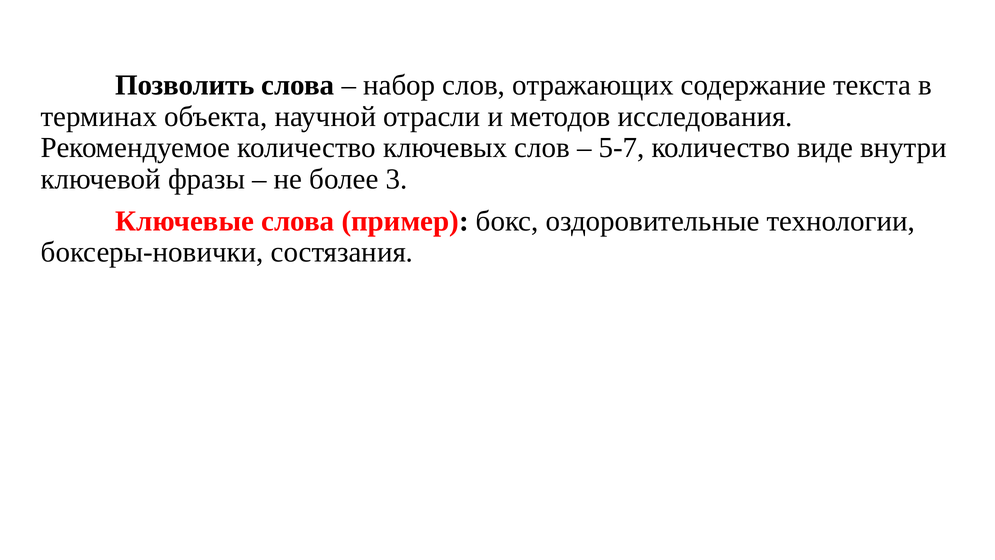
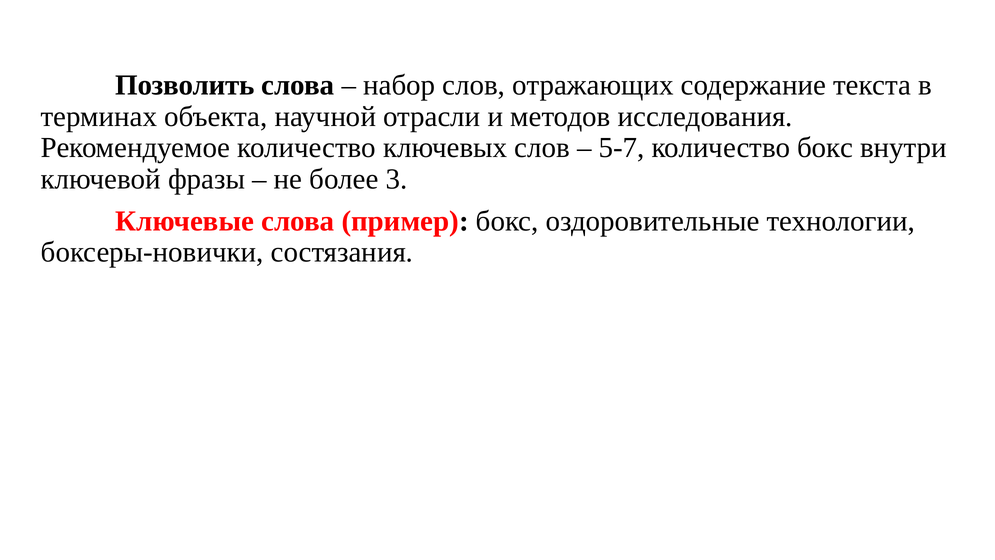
количество виде: виде -> бокс (825, 148)
